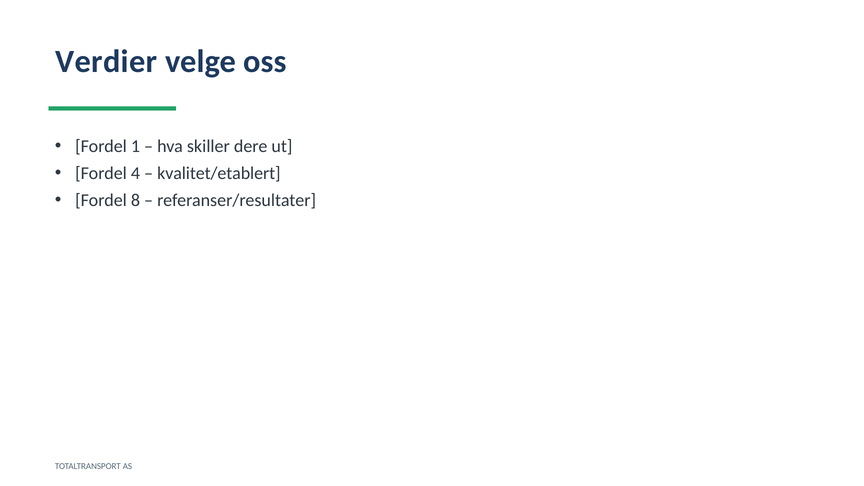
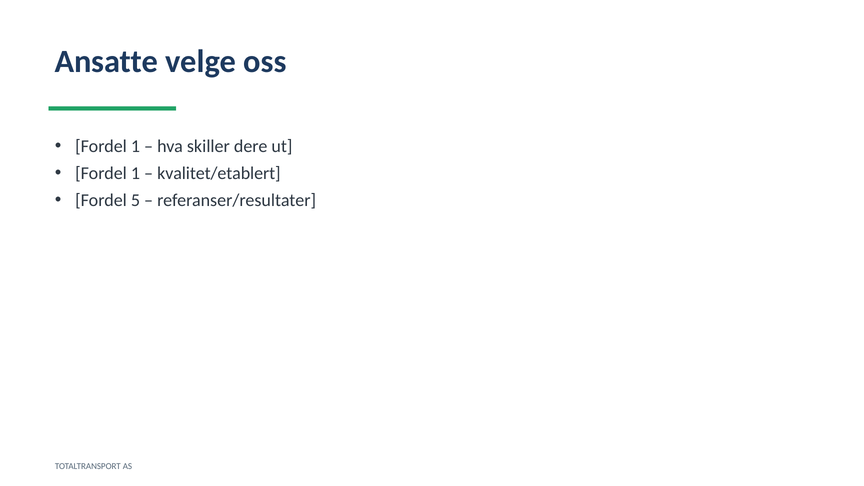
Verdier: Verdier -> Ansatte (107, 62)
4: 4 -> 1 (135, 173)
8: 8 -> 5 (135, 200)
